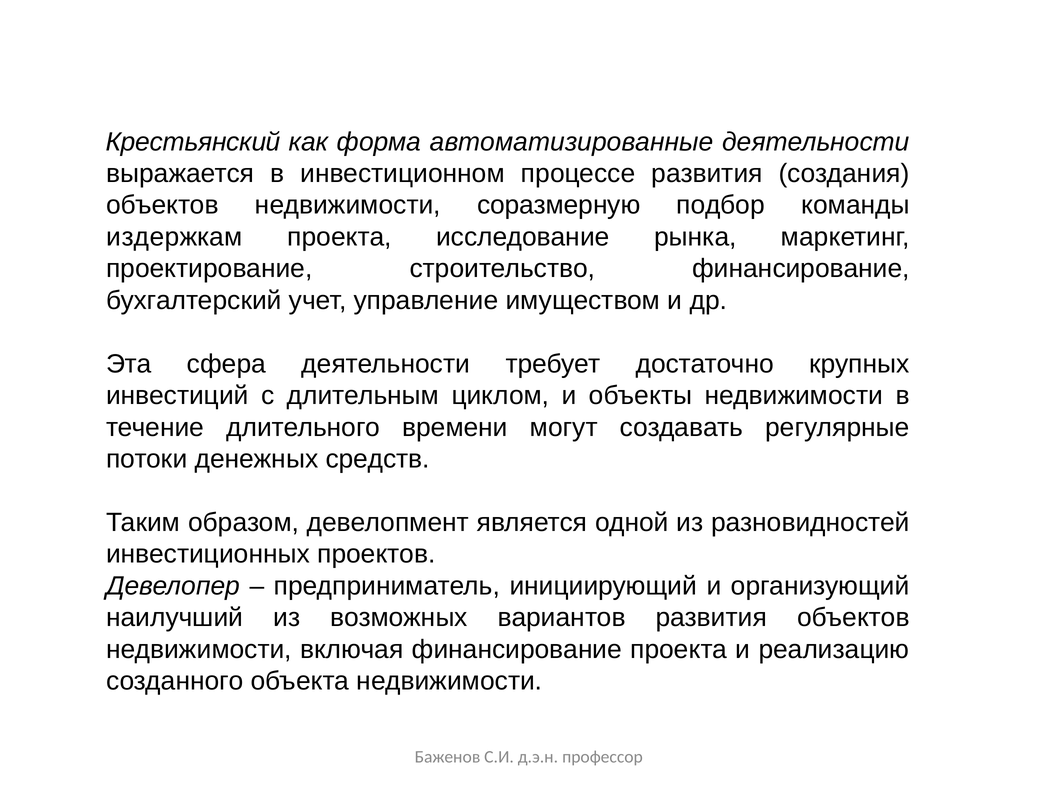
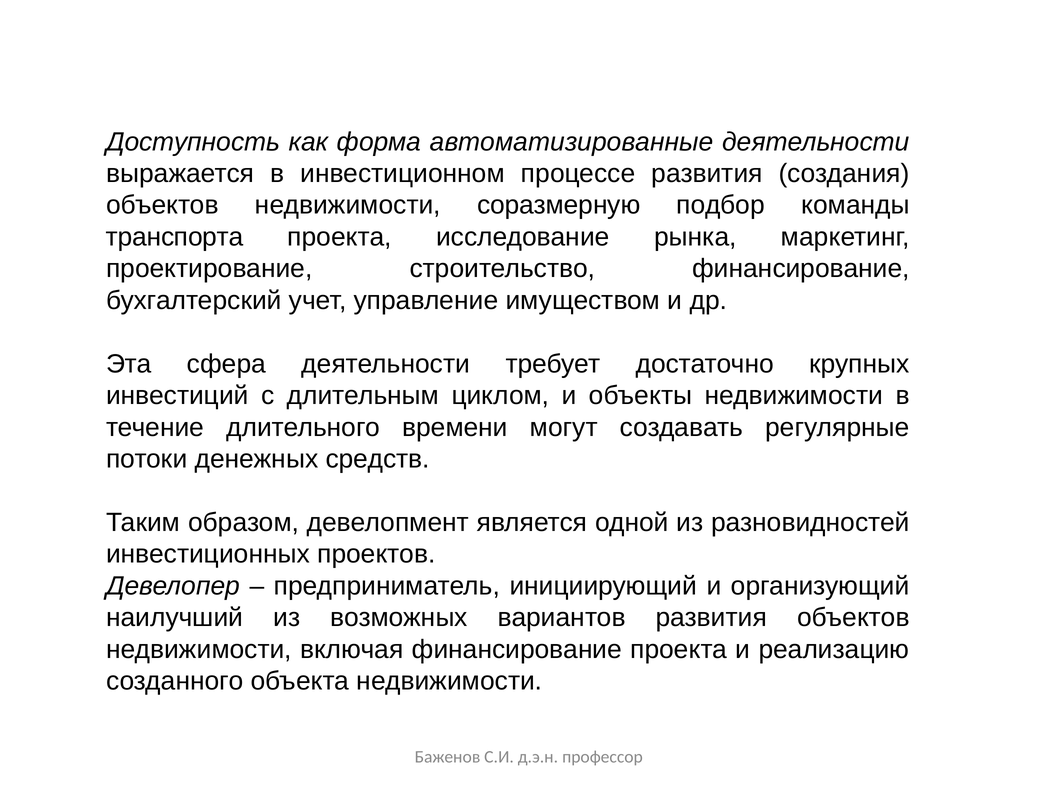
Крестьянский: Крестьянский -> Доступность (193, 142)
издержкам: издержкам -> транспорта (175, 237)
